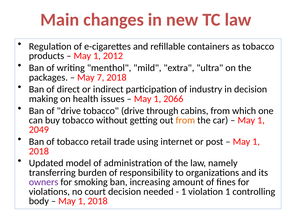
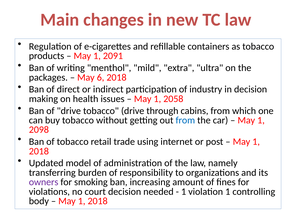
2012: 2012 -> 2091 (113, 56)
7: 7 -> 6 (101, 77)
2066: 2066 -> 2058 (173, 99)
from colour: orange -> blue (185, 120)
2049: 2049 -> 2098 (39, 130)
